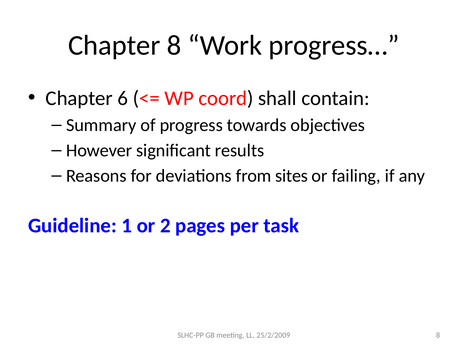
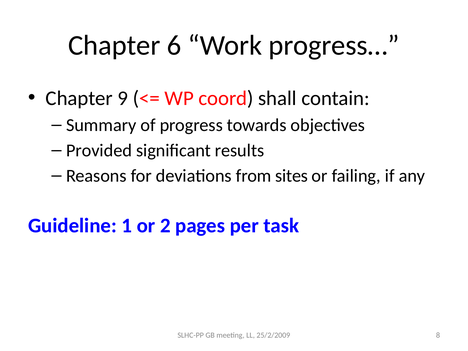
Chapter 8: 8 -> 6 (174, 45)
6: 6 -> 9 (123, 98)
However: However -> Provided (99, 150)
